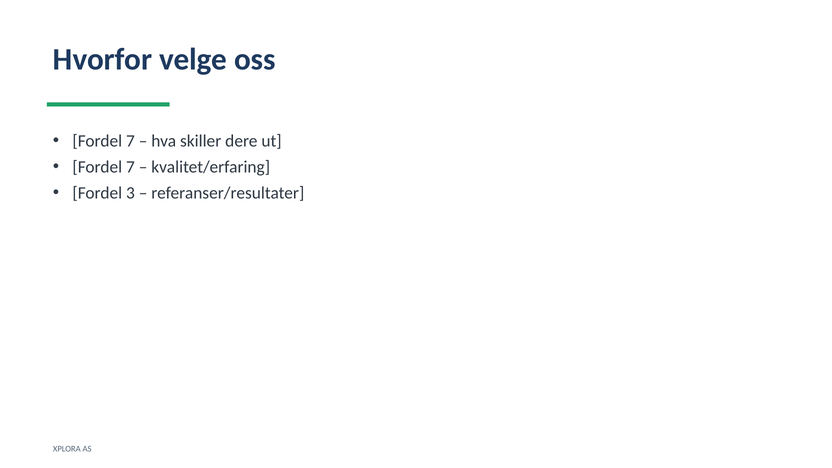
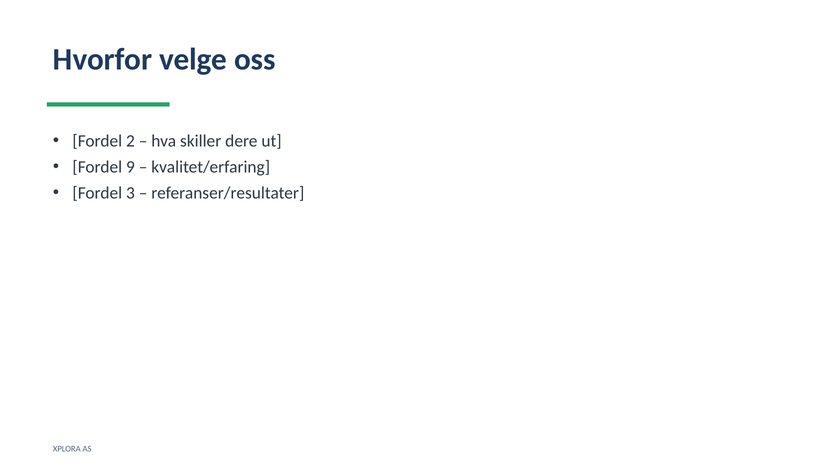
7: 7 -> 2 (130, 141)
7: 7 -> 9 (130, 167)
